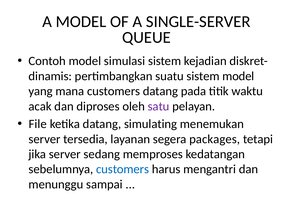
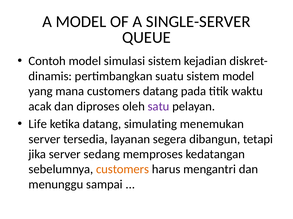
File: File -> Life (38, 124)
packages: packages -> dibangun (215, 140)
customers colour: blue -> orange (123, 170)
